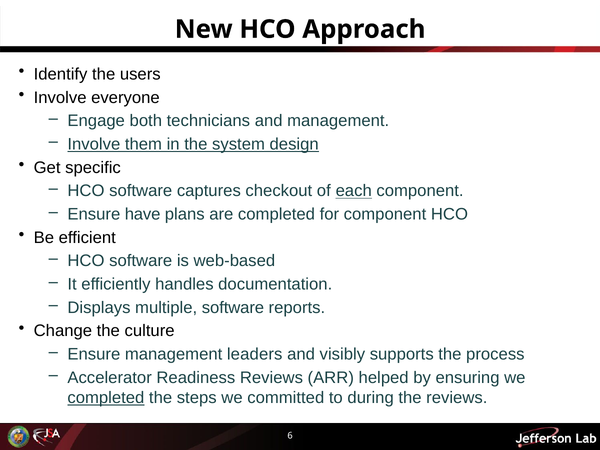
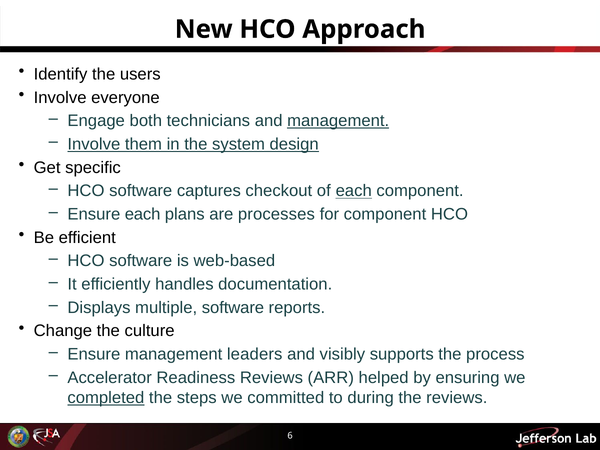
management underline: none -> present (338, 121)
Ensure have: have -> each (143, 214)
are completed: completed -> processes (276, 214)
